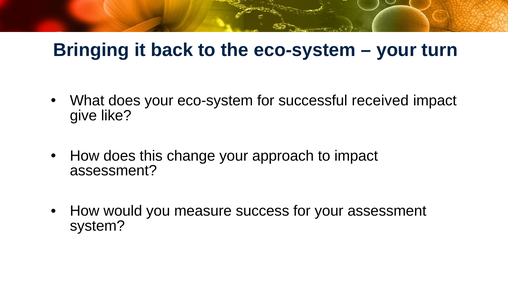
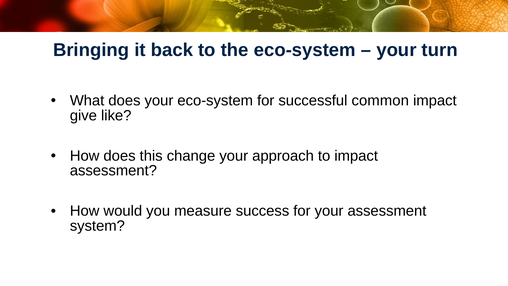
received: received -> common (380, 100)
